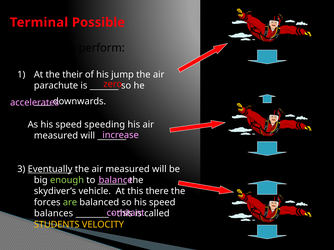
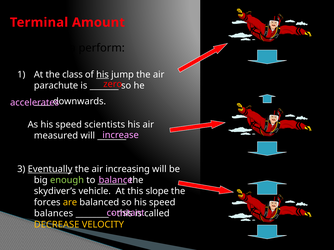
Possible: Possible -> Amount (98, 22)
their: their -> class (72, 75)
his underline: none -> present (103, 75)
speeding: speeding -> scientists (105, 125)
the air measured: measured -> increasing (128, 169)
there: there -> slope (157, 192)
are colour: light green -> yellow (70, 203)
STUDENTS: STUDENTS -> DECREASE (57, 225)
